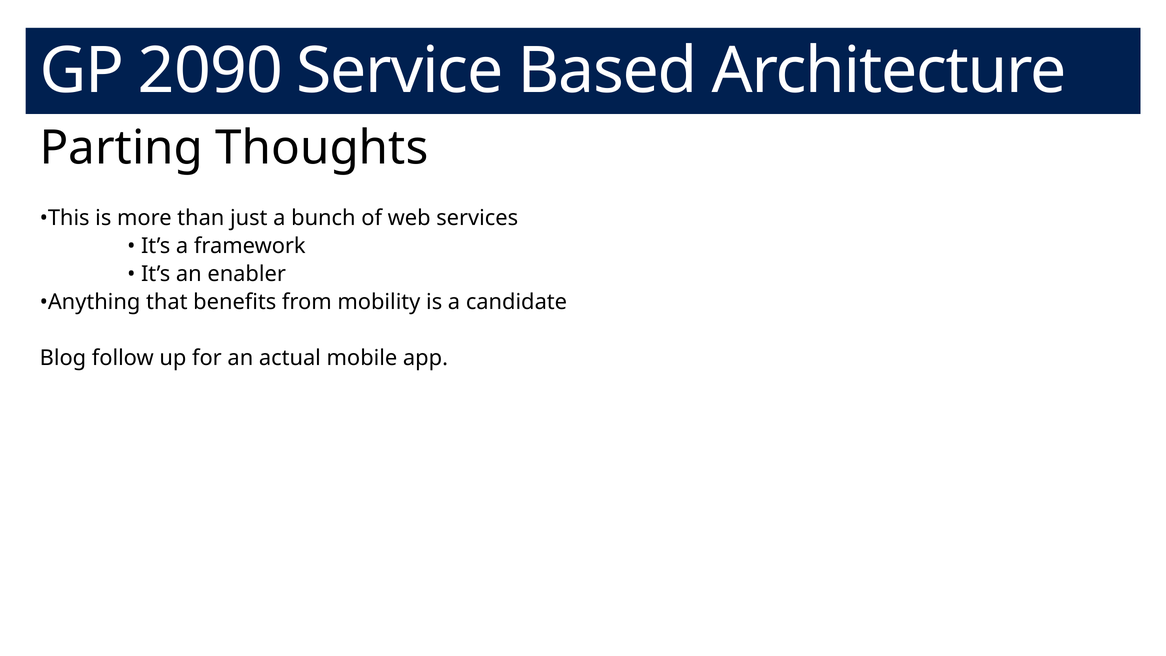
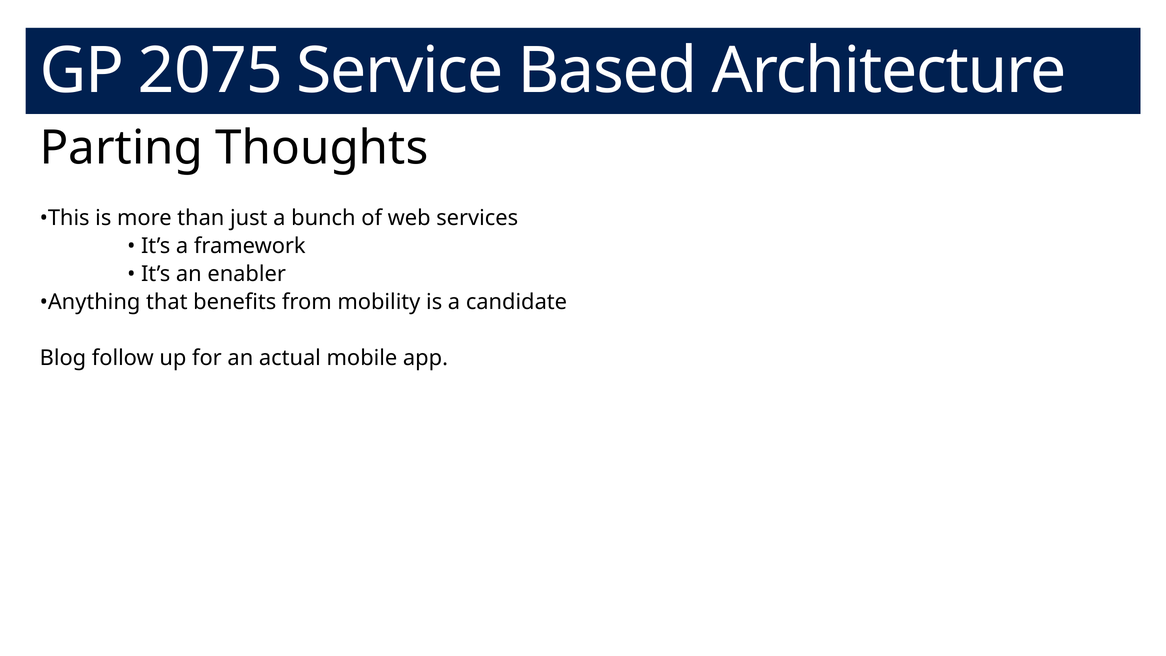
2090: 2090 -> 2075 (211, 71)
